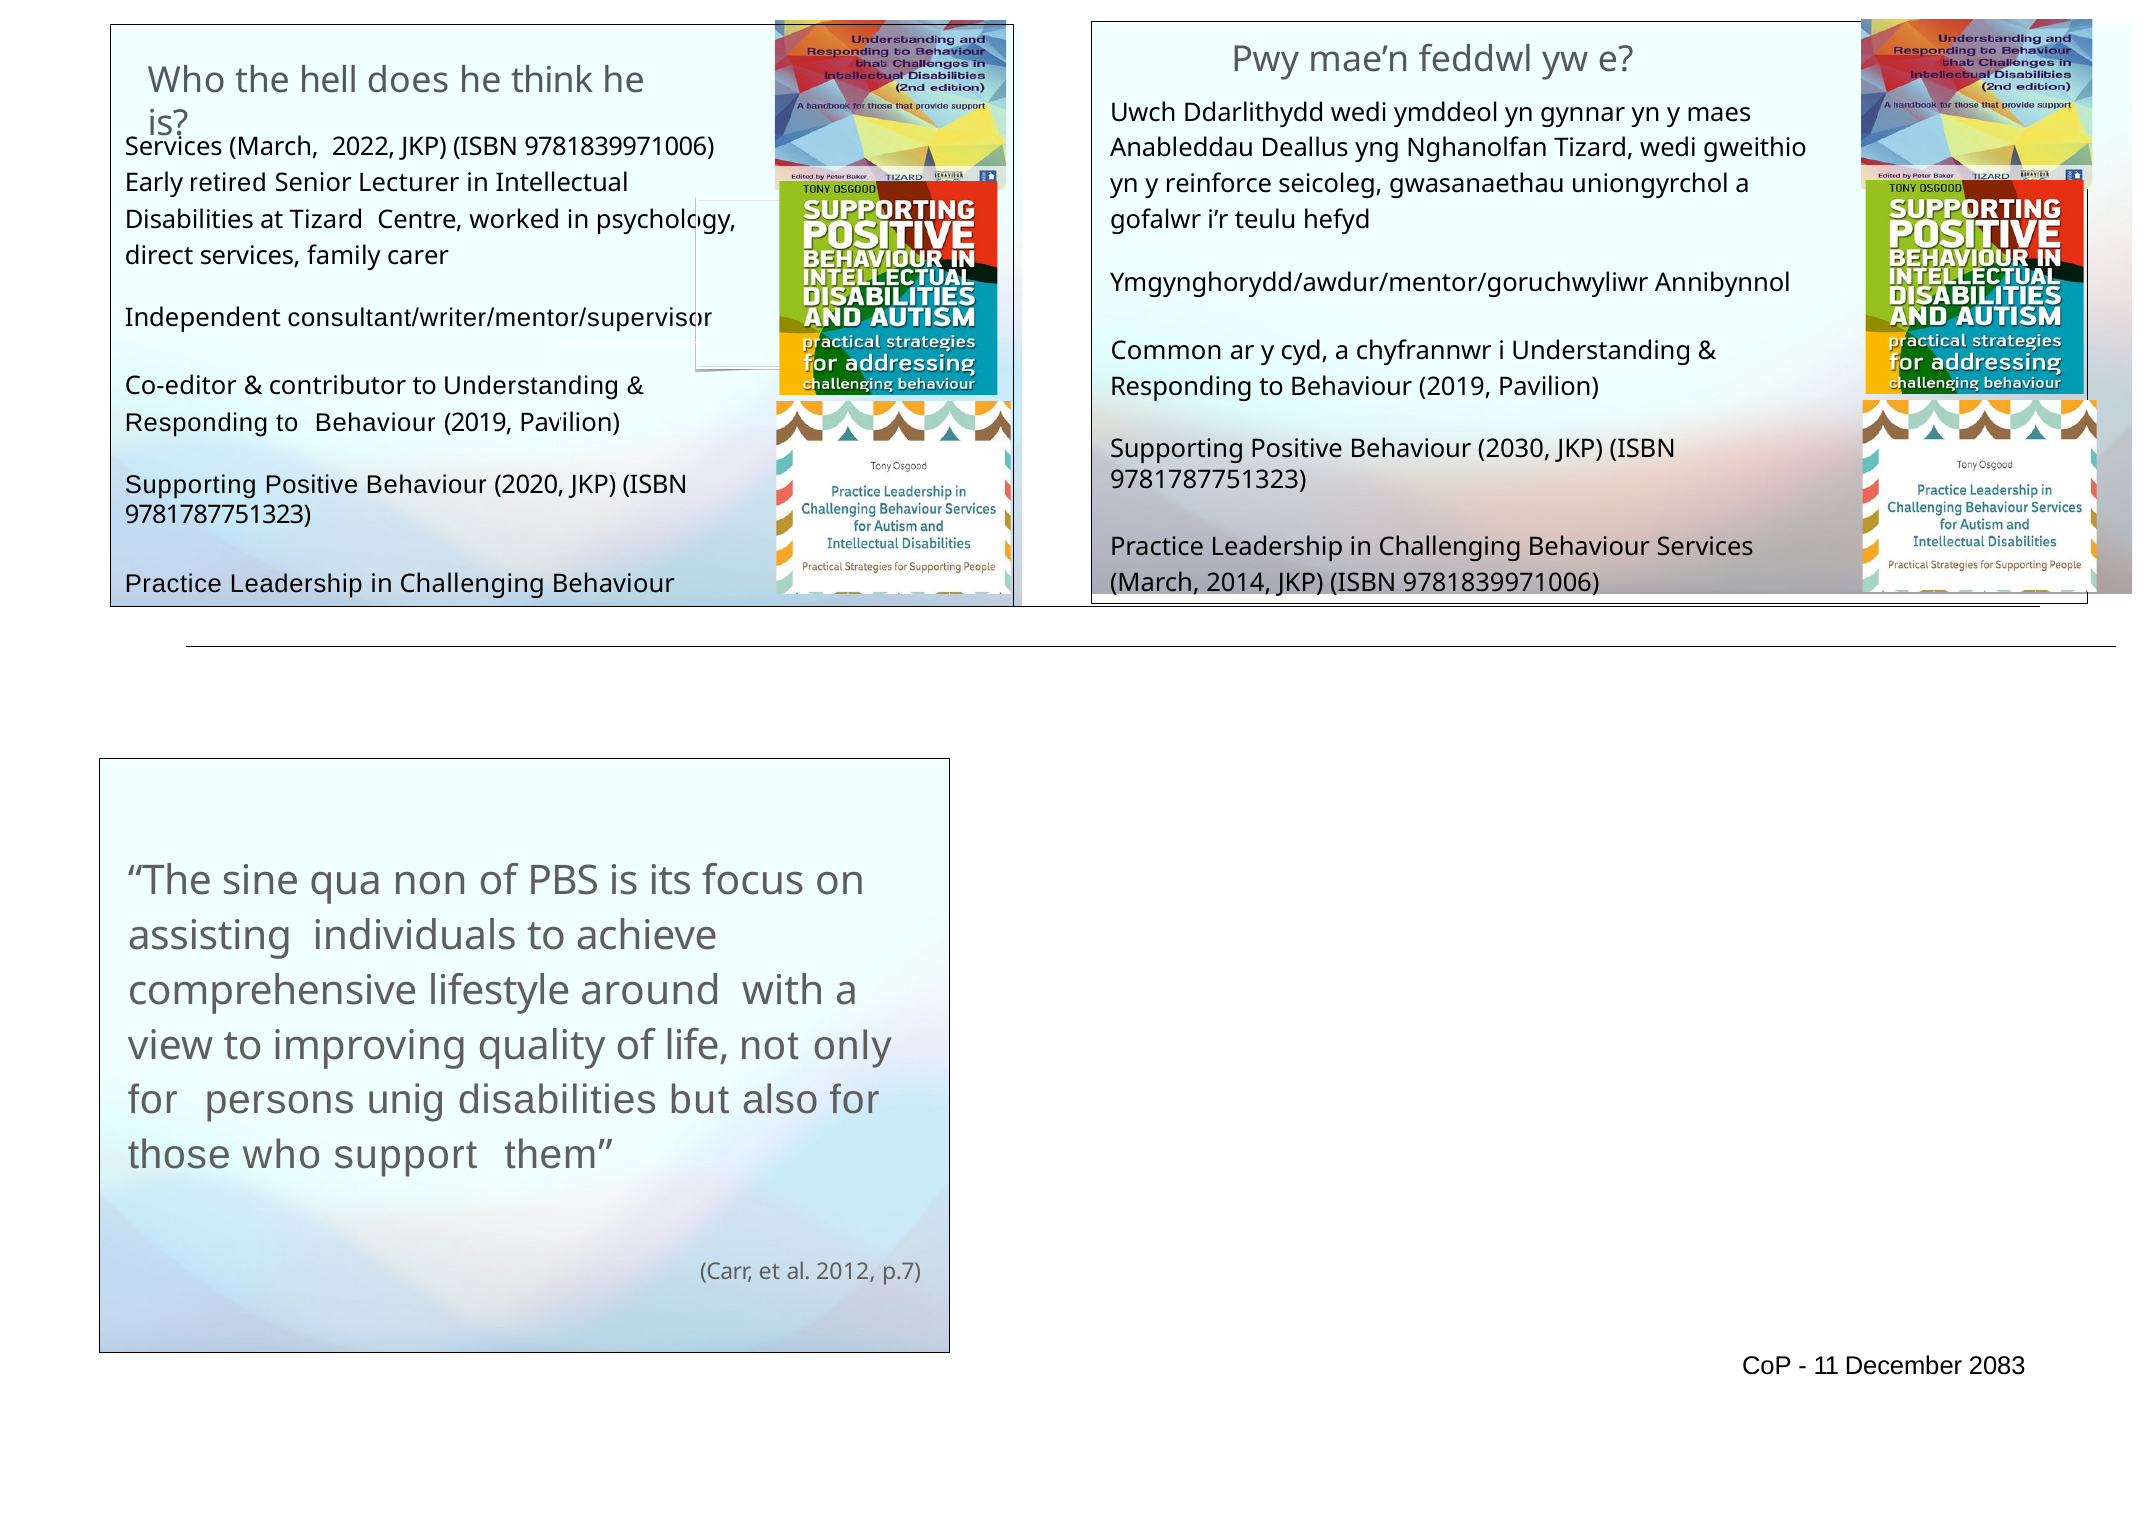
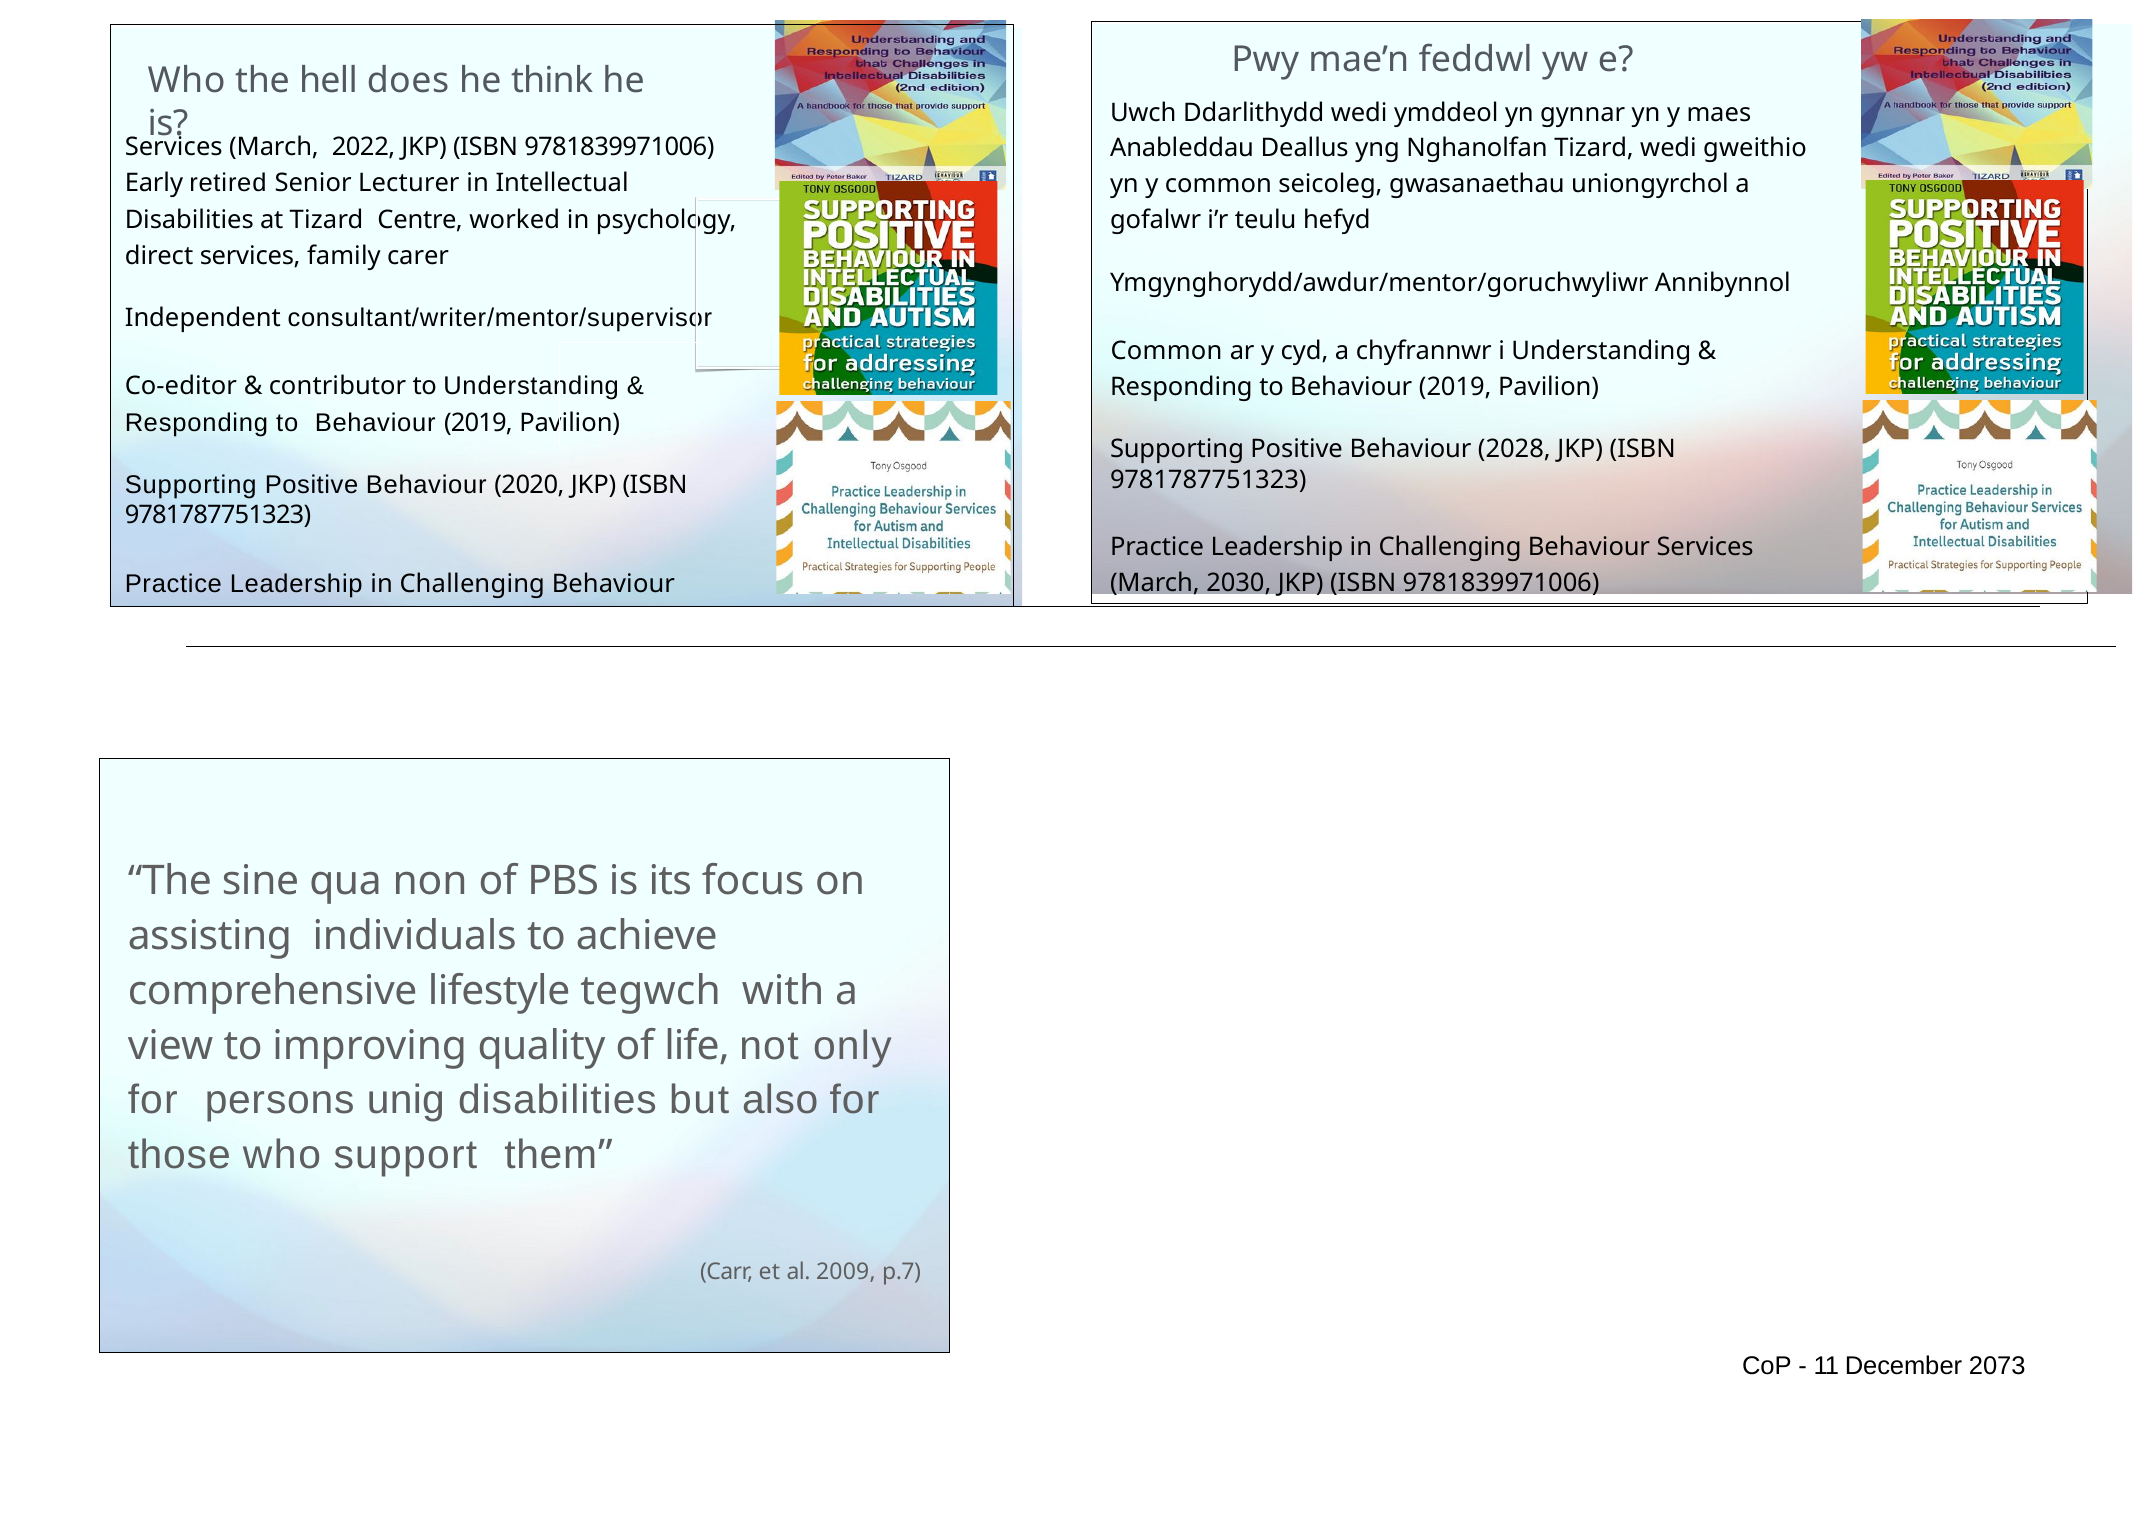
y reinforce: reinforce -> common (1218, 184)
2030: 2030 -> 2028 (1514, 450)
2014: 2014 -> 2030 (1239, 583)
around: around -> tegwch (651, 991)
2012: 2012 -> 2009 (846, 1272)
2083: 2083 -> 2073 (1997, 1367)
